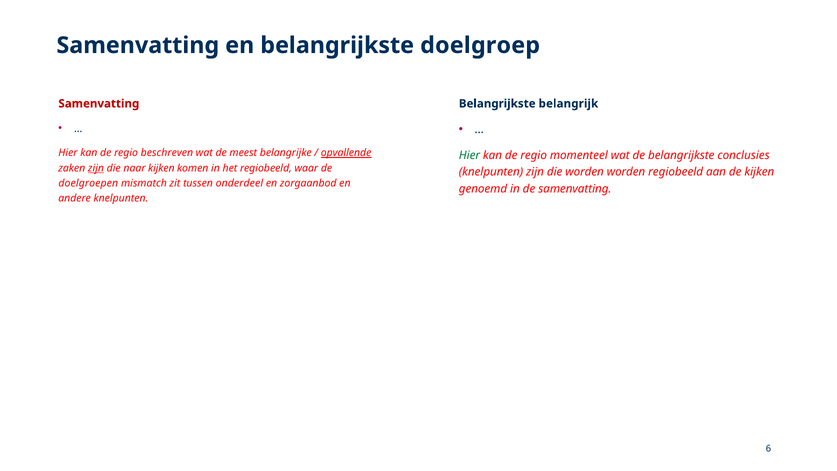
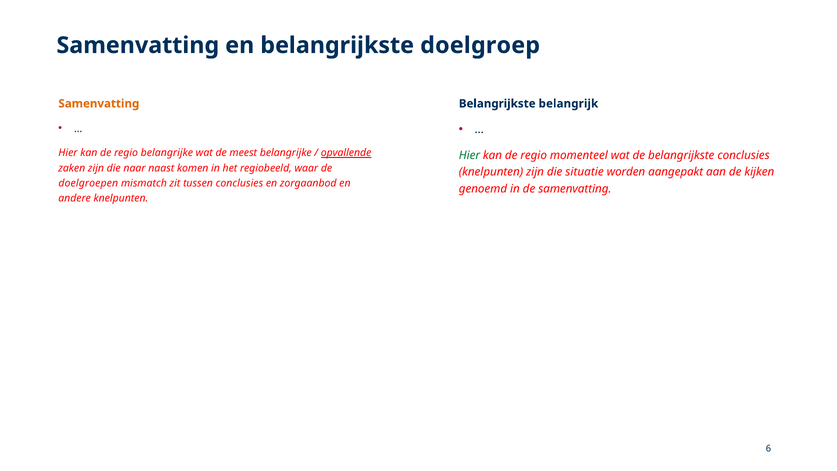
Samenvatting colour: red -> orange (99, 104)
regio beschreven: beschreven -> belangrijke (167, 153)
zijn underline: present -> none (96, 168)
naar kijken: kijken -> naast (161, 168)
die worden: worden -> situatie (585, 172)
worden regiobeeld: regiobeeld -> aangepakt (676, 172)
tussen onderdeel: onderdeel -> conclusies (239, 183)
